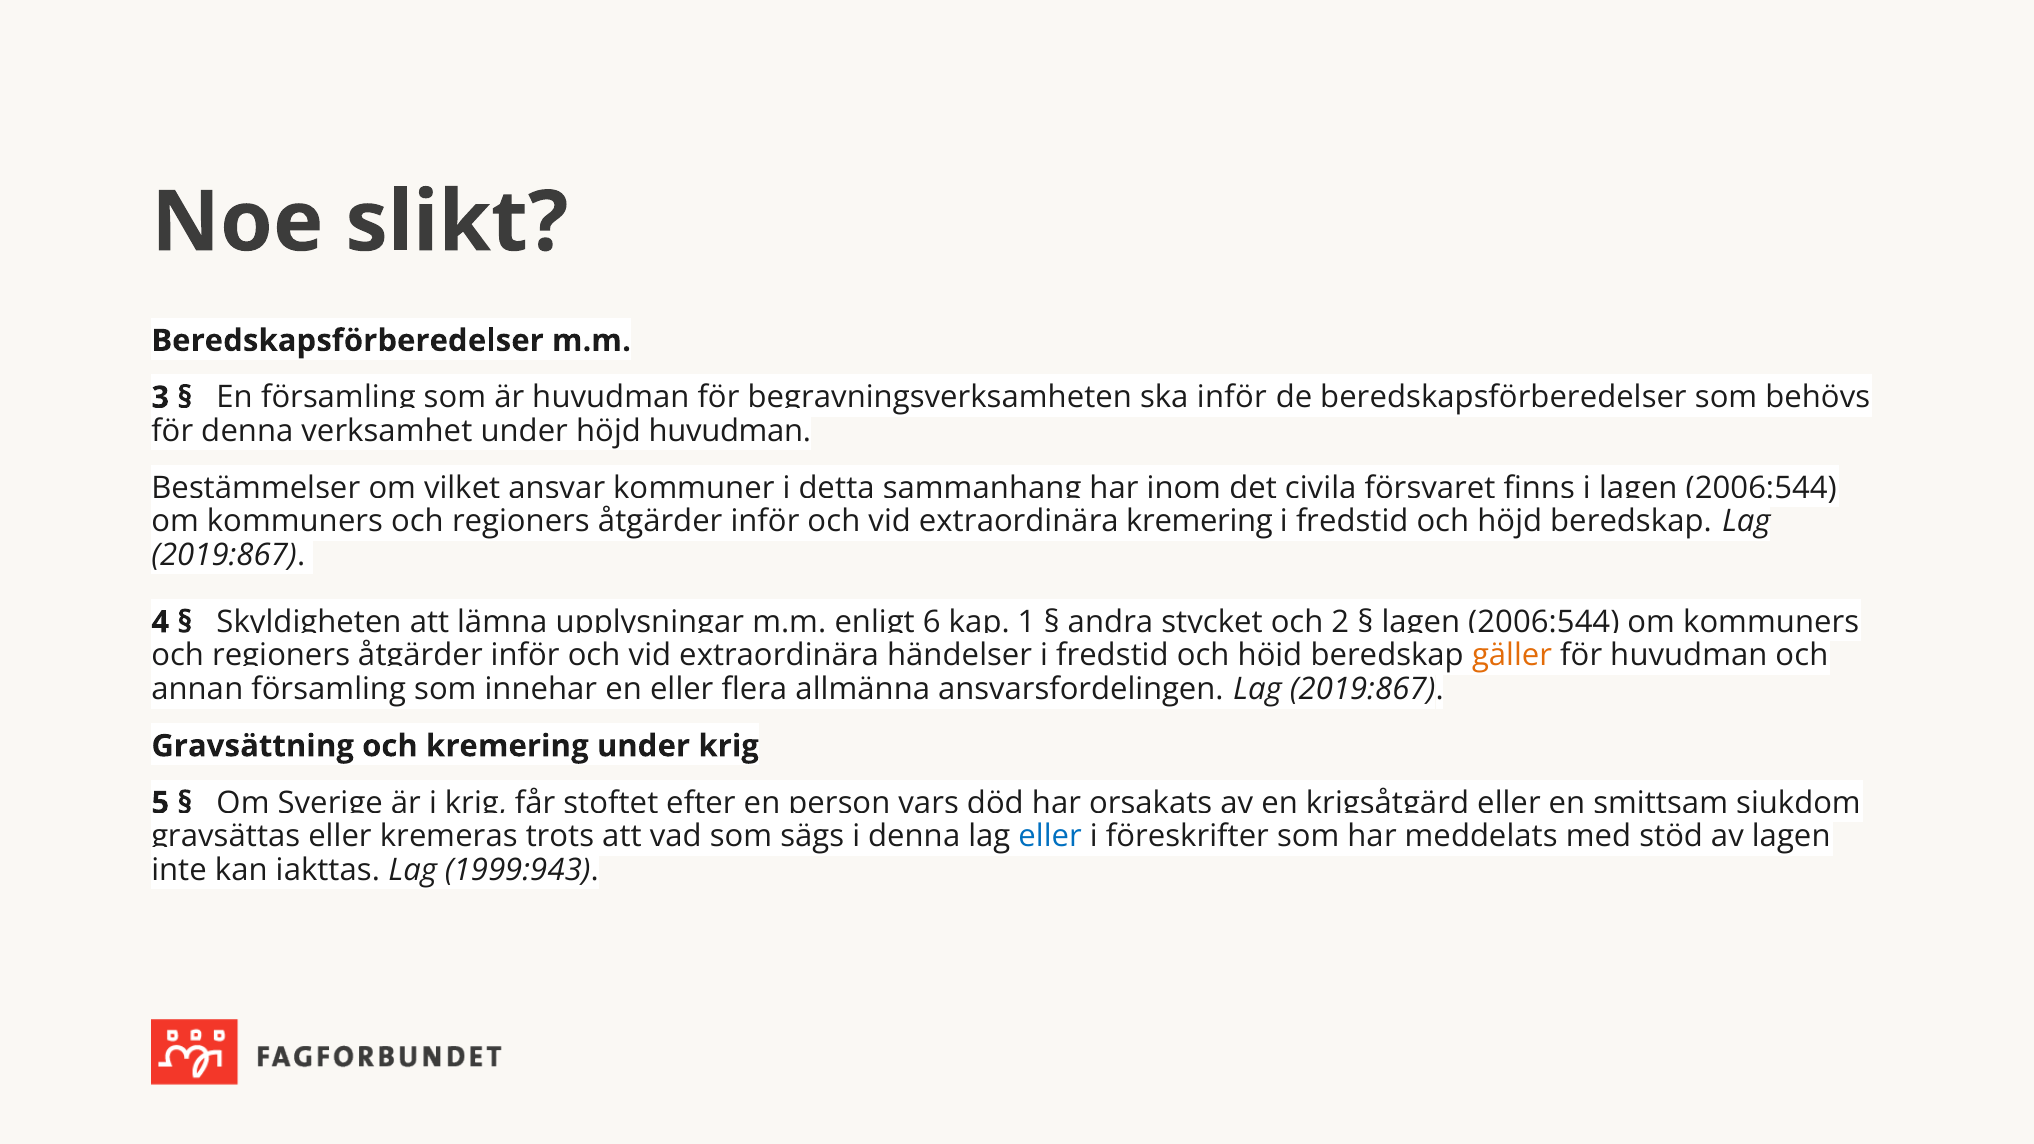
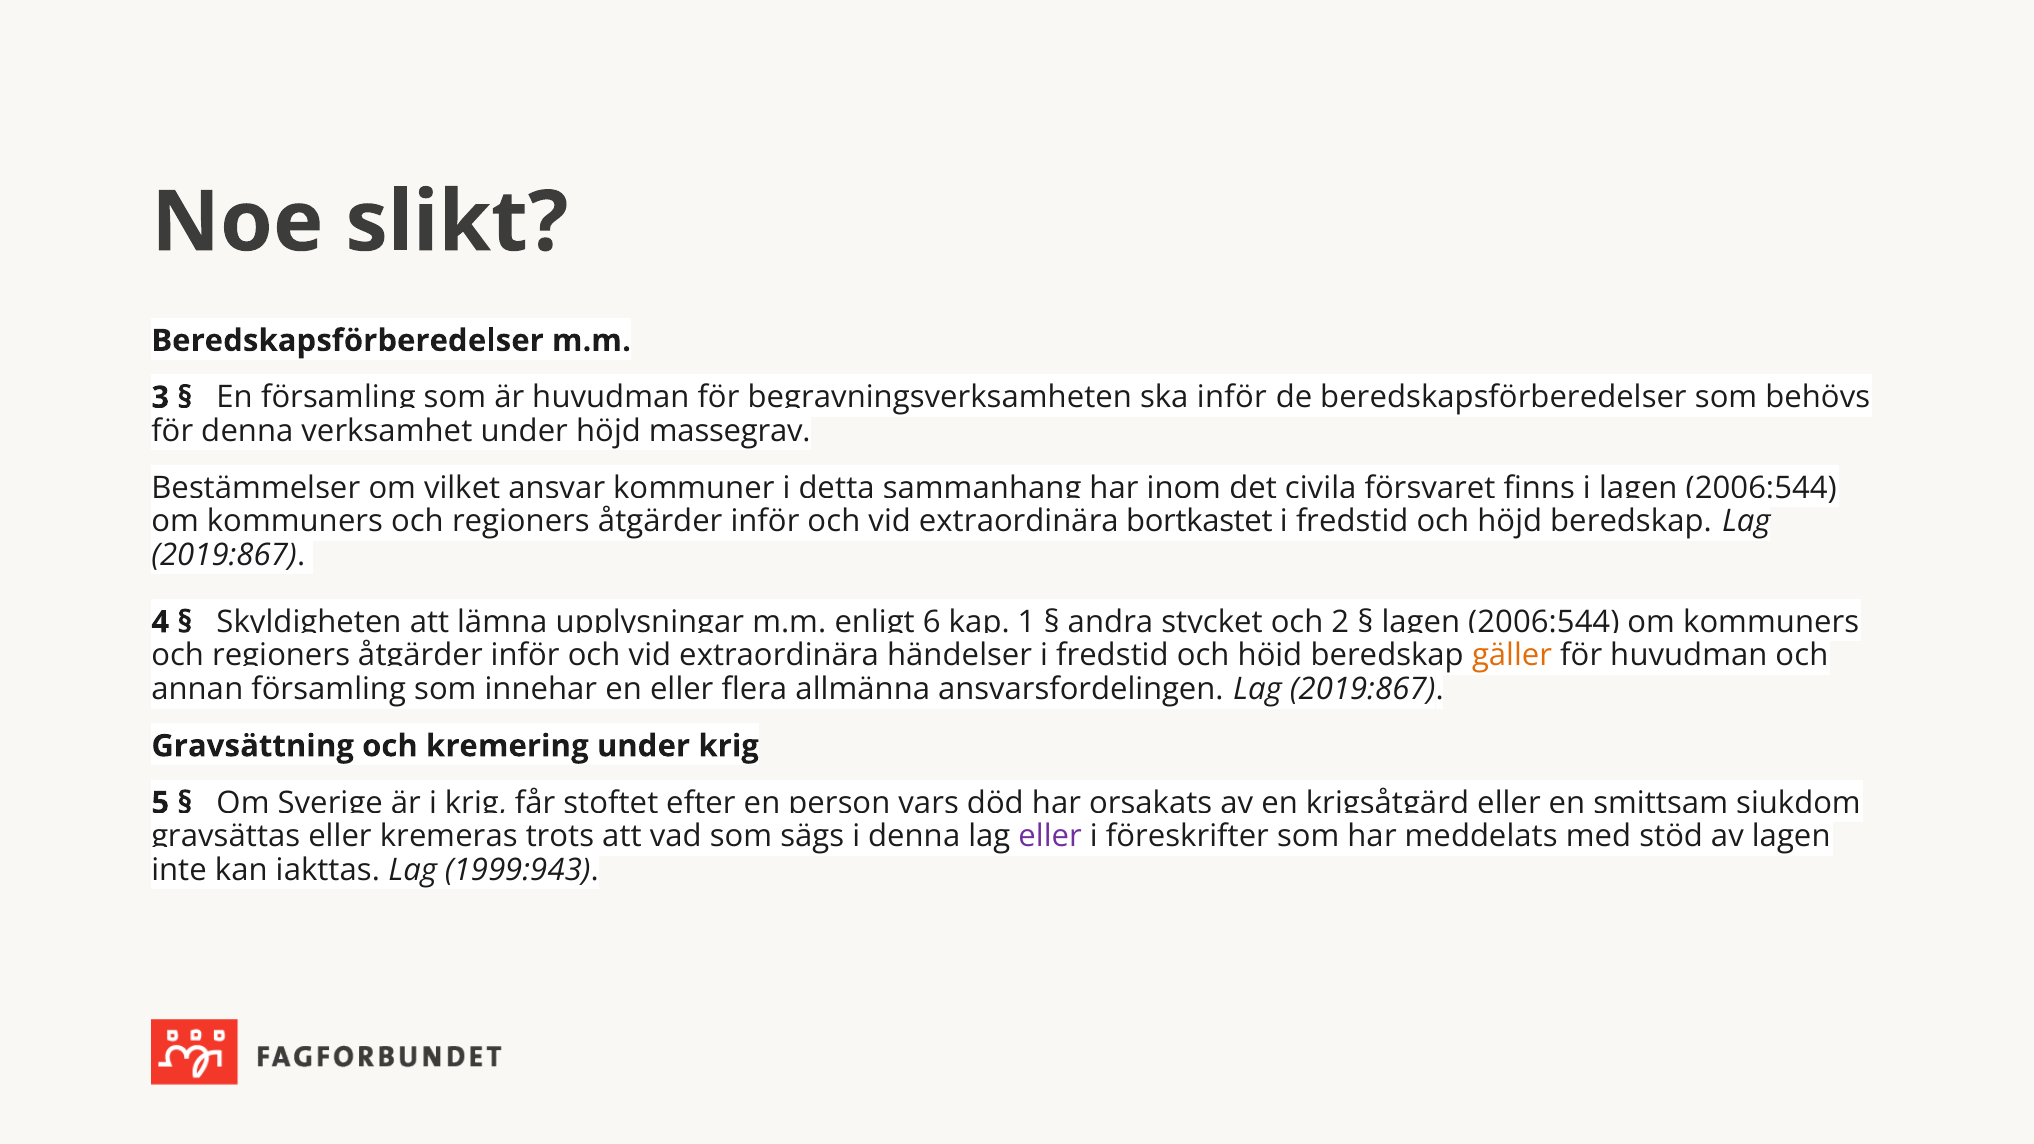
höjd huvudman: huvudman -> massegrav (730, 431)
extraordinära kremering: kremering -> bortkastet (1199, 522)
eller colour: blue -> purple (1050, 837)
